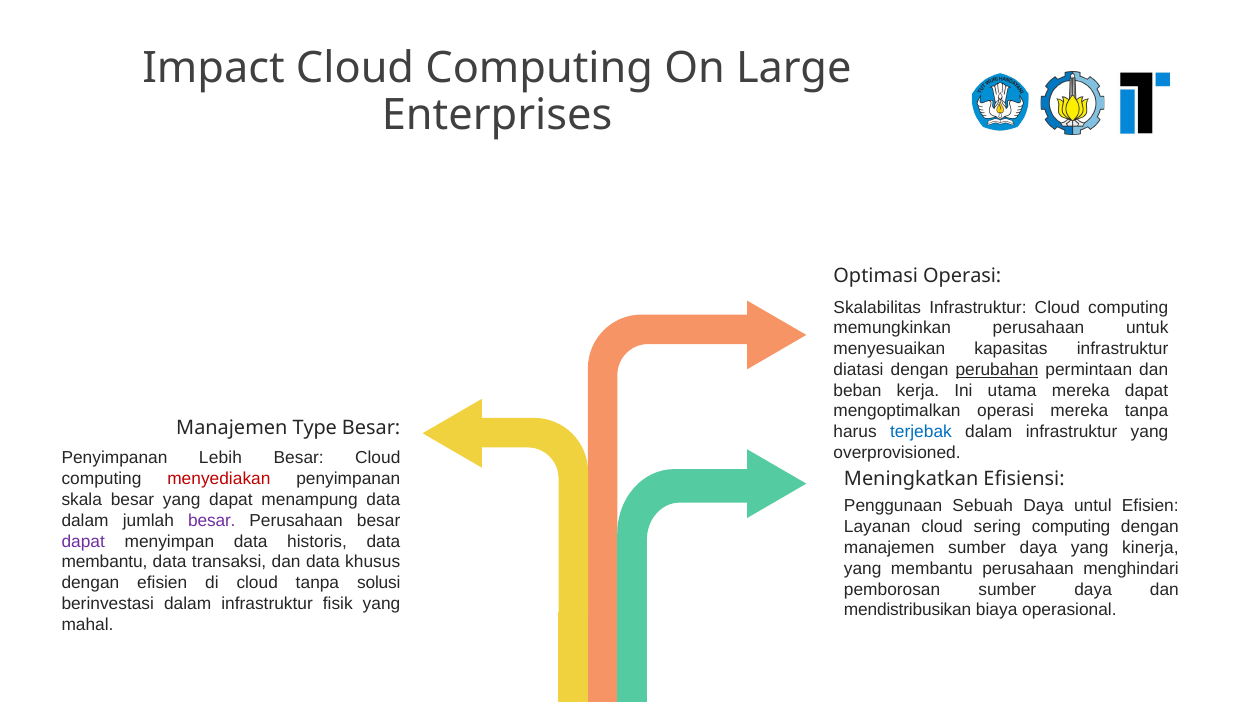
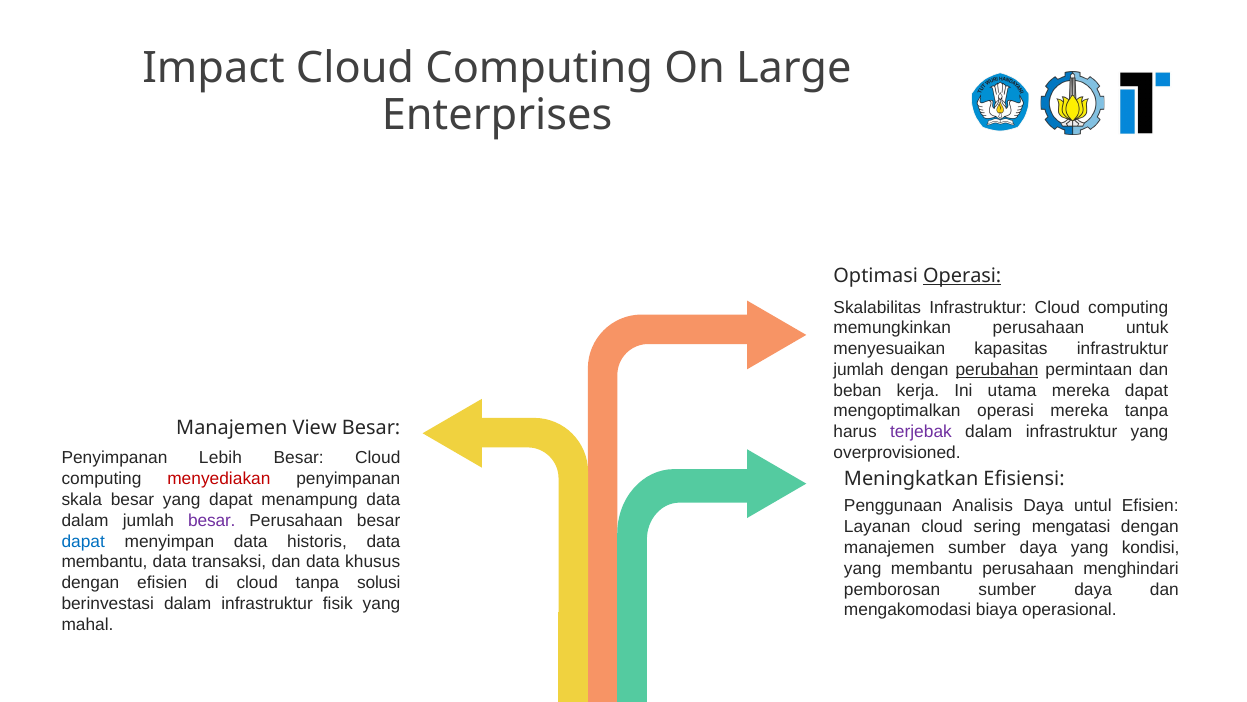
Operasi underline: none -> present (962, 276)
diatasi: diatasi -> jumlah (859, 369)
Type: Type -> View (315, 428)
terjebak colour: blue -> purple (921, 432)
Sebuah: Sebuah -> Analisis (983, 506)
sering computing: computing -> mengatasi (1071, 527)
dapat colour: purple -> blue (83, 541)
kinerja: kinerja -> kondisi (1151, 547)
mendistribusikan: mendistribusikan -> mengakomodasi (908, 610)
